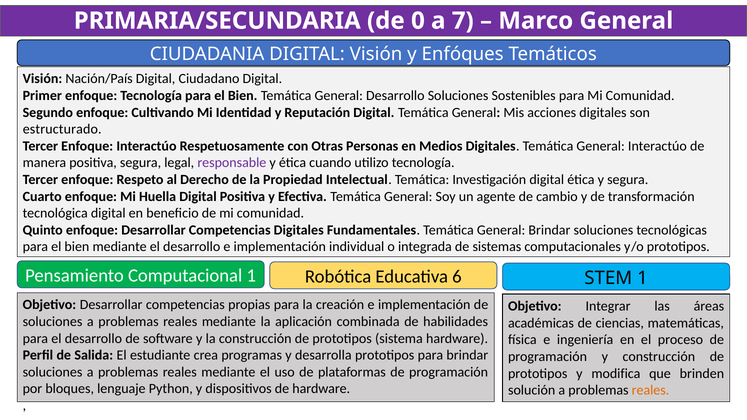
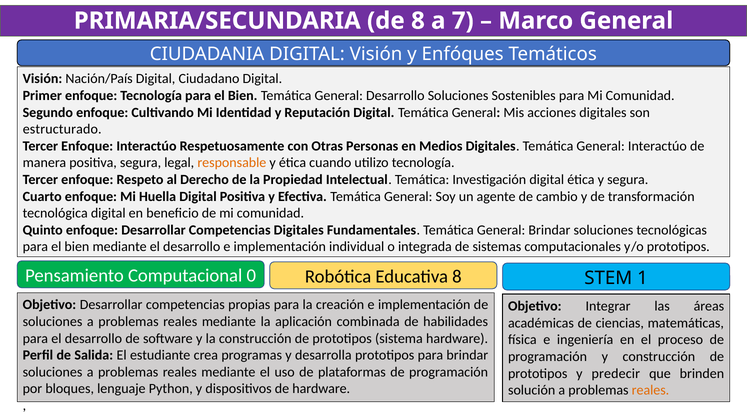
de 0: 0 -> 8 (418, 21)
responsable colour: purple -> orange (232, 163)
Computacional 1: 1 -> 0 (251, 276)
Educativa 6: 6 -> 8 (457, 277)
modifica: modifica -> predecir (616, 374)
